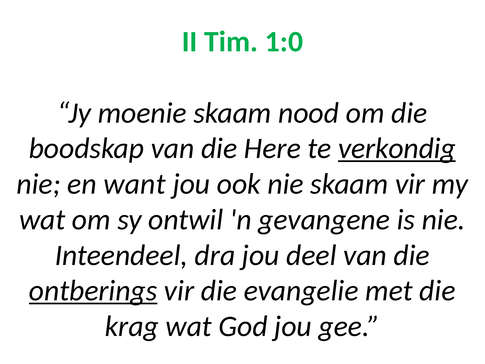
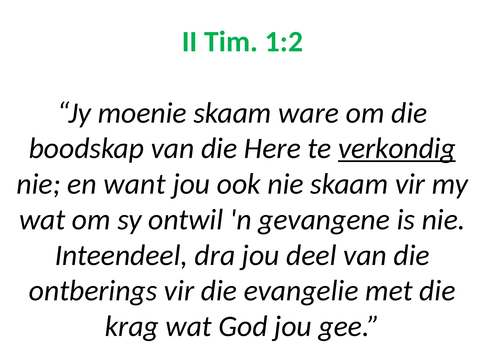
1:0: 1:0 -> 1:2 (284, 42)
nood: nood -> ware (309, 113)
ontberings underline: present -> none (93, 291)
